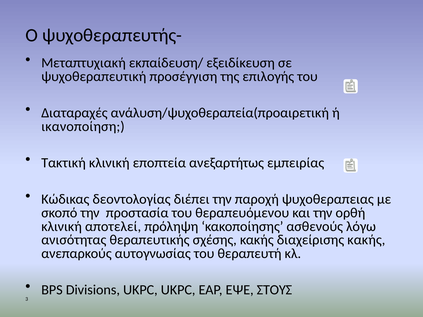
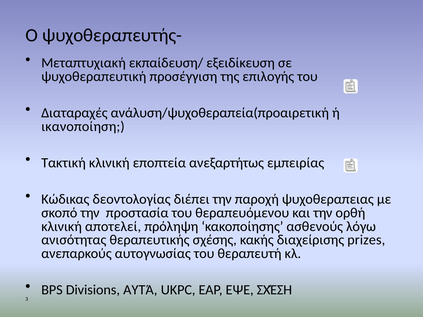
διαχείρισης κακής: κακής -> prizes (366, 240)
Divisions UKPC: UKPC -> ΑΥΤΆ (140, 290)
ΣΤΟΥΣ: ΣΤΟΥΣ -> ΣΧΈΣΗ (274, 290)
